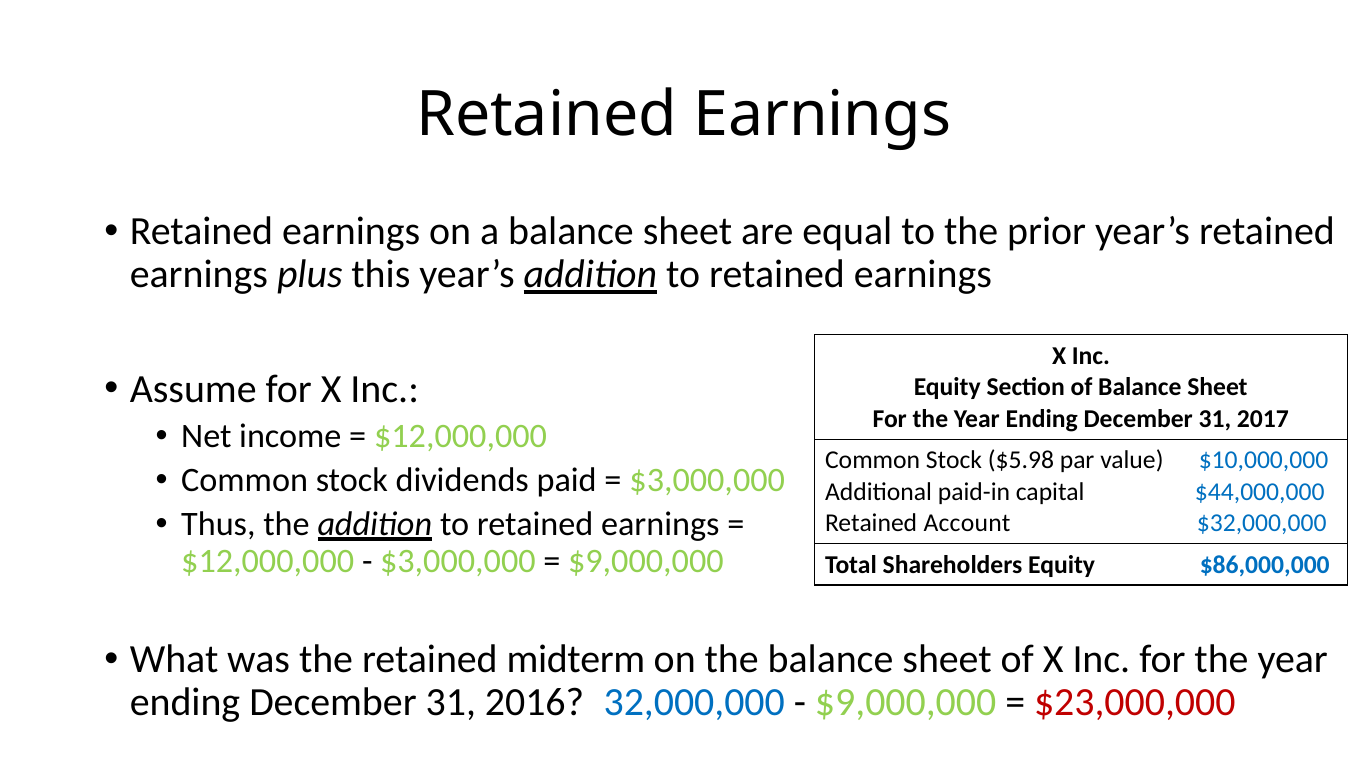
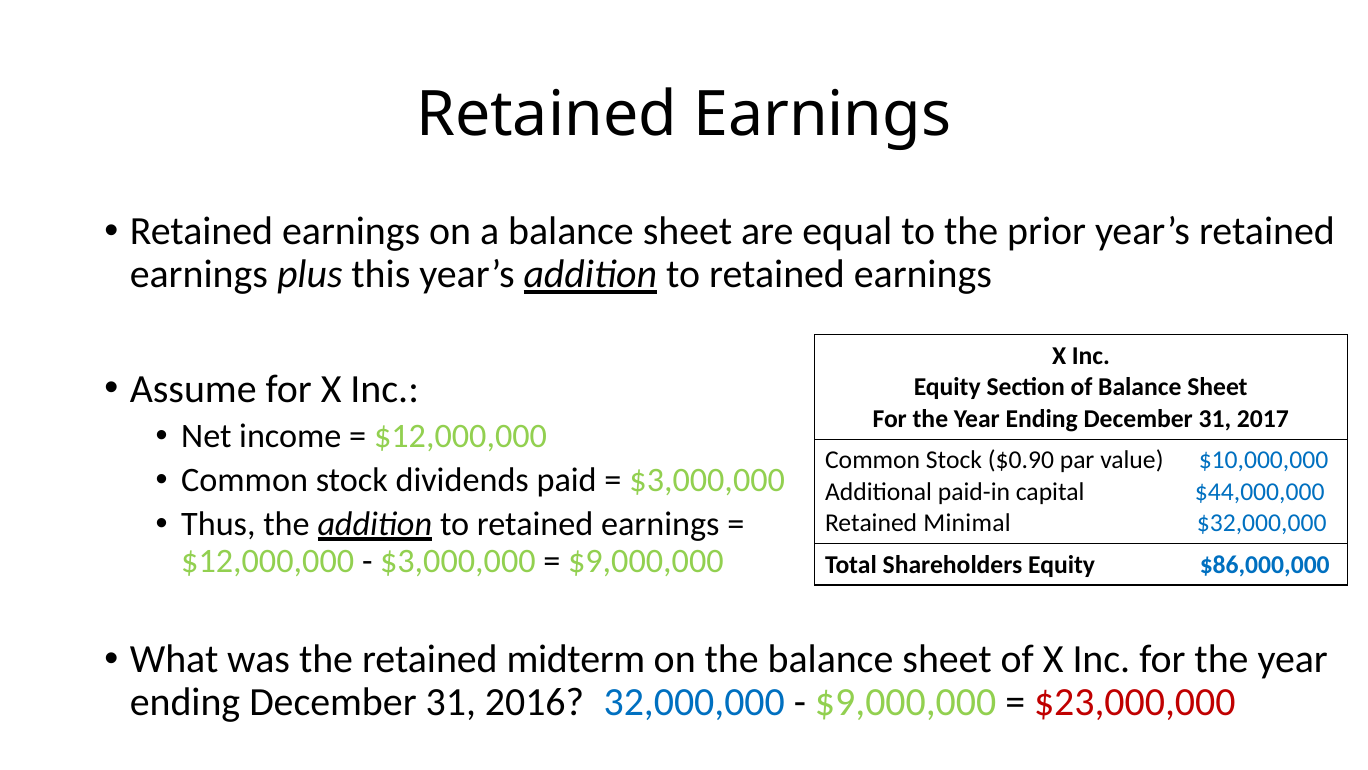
$5.98: $5.98 -> $0.90 (1021, 460)
Account: Account -> Minimal (967, 523)
